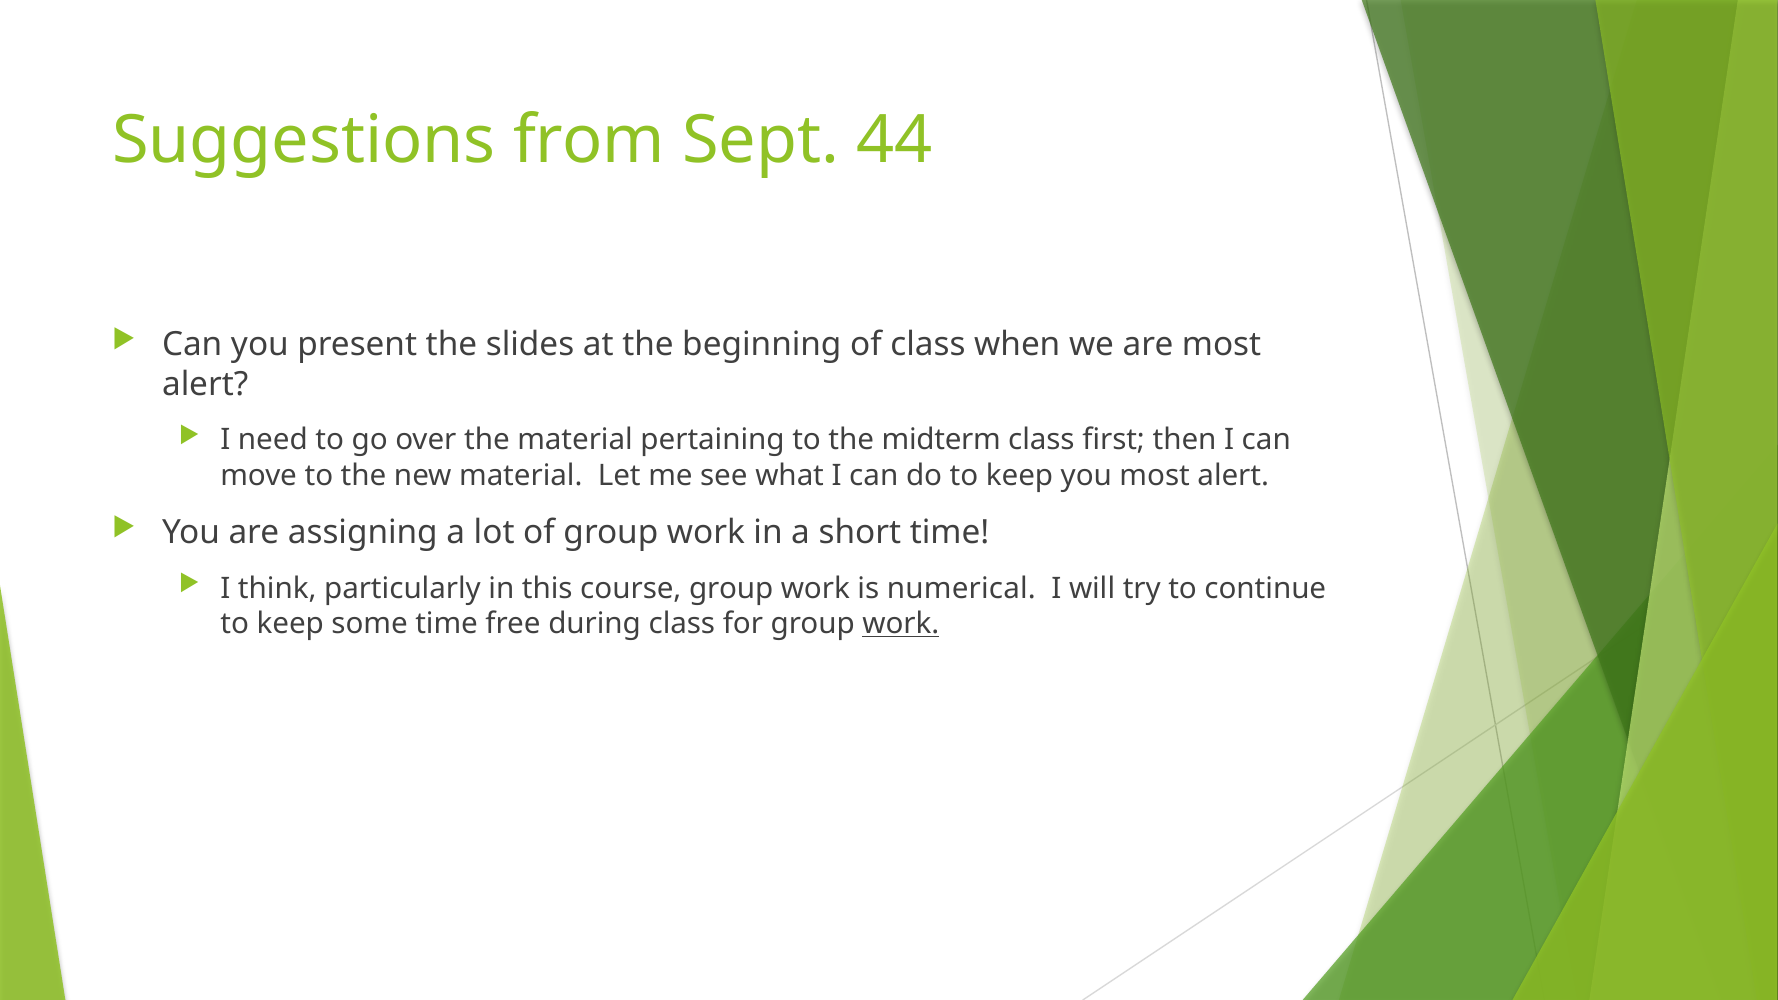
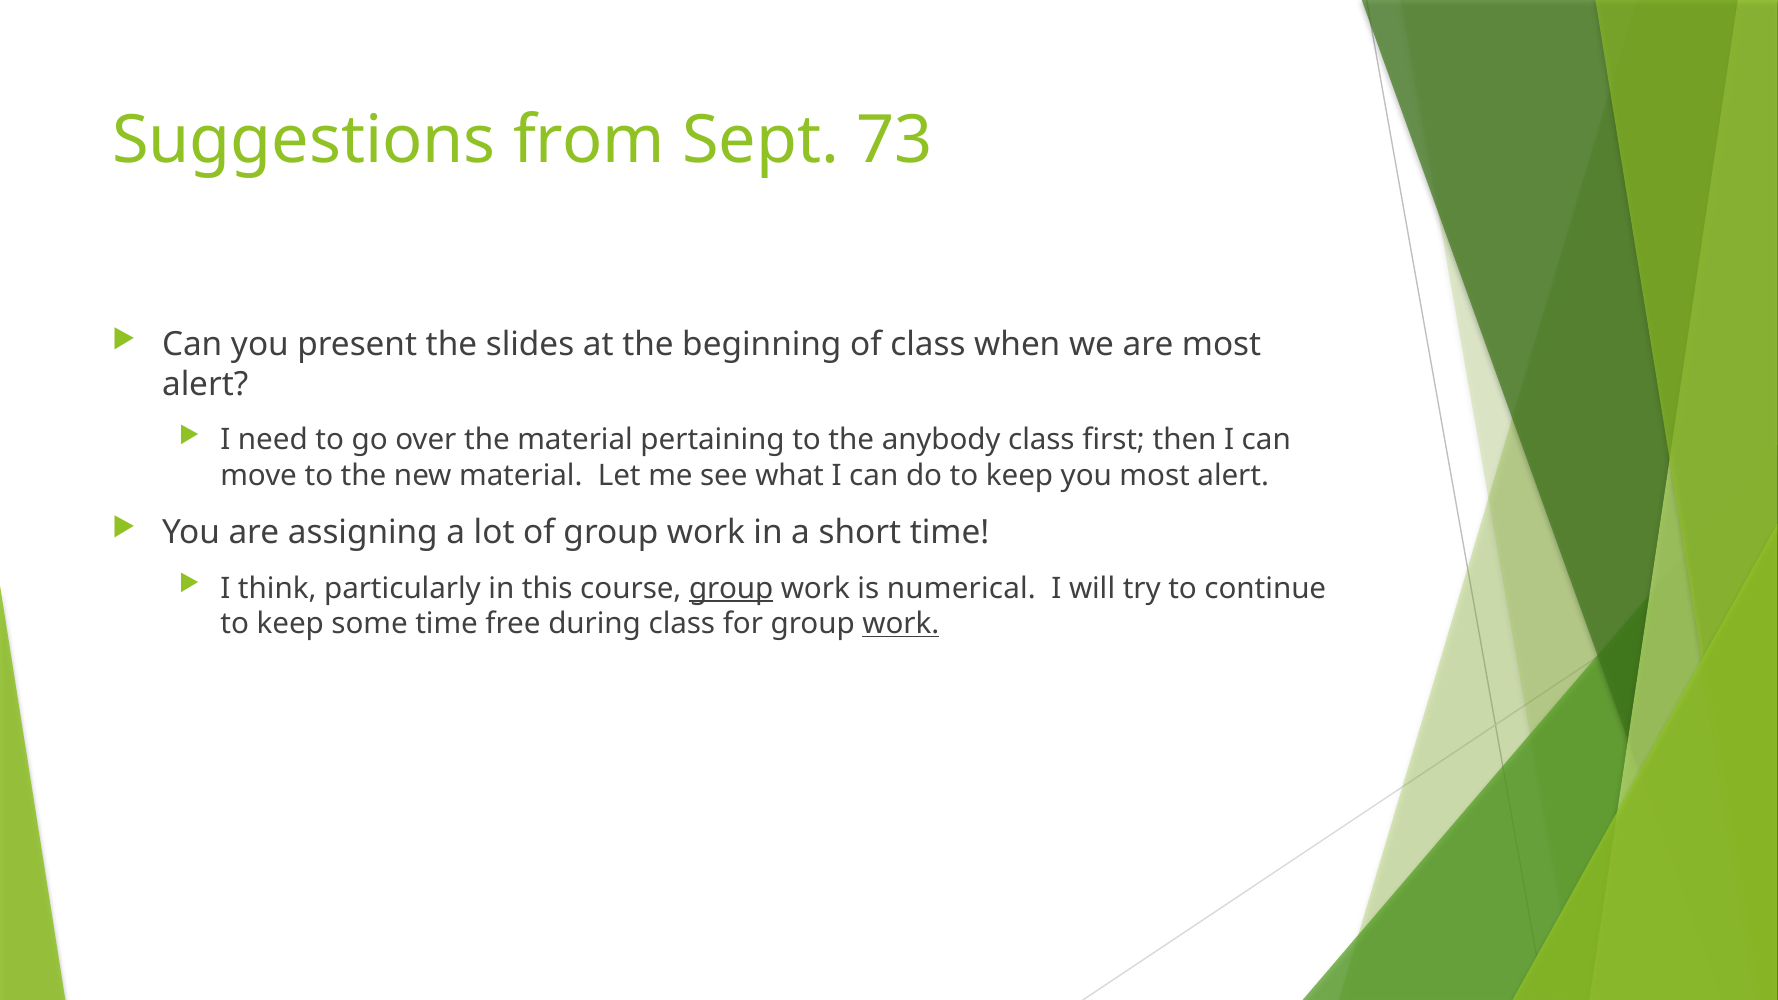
44: 44 -> 73 (895, 140)
midterm: midterm -> anybody (941, 440)
group underline: none -> present (731, 588)
